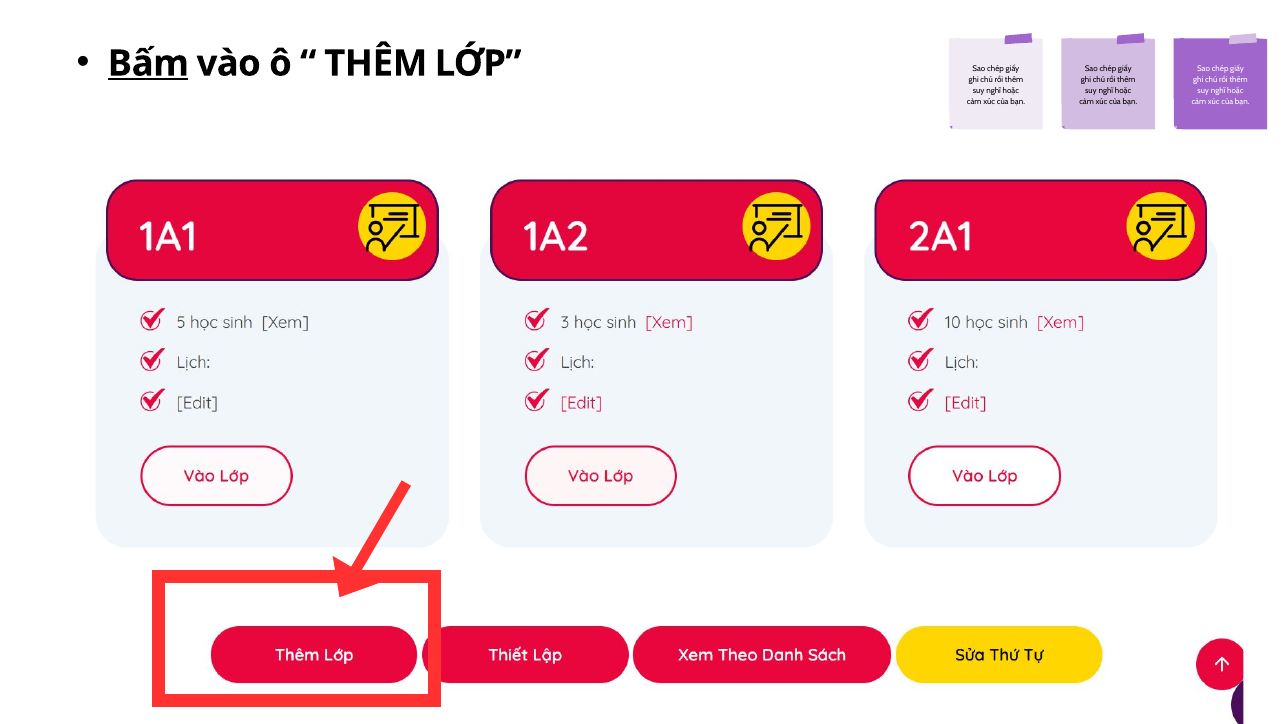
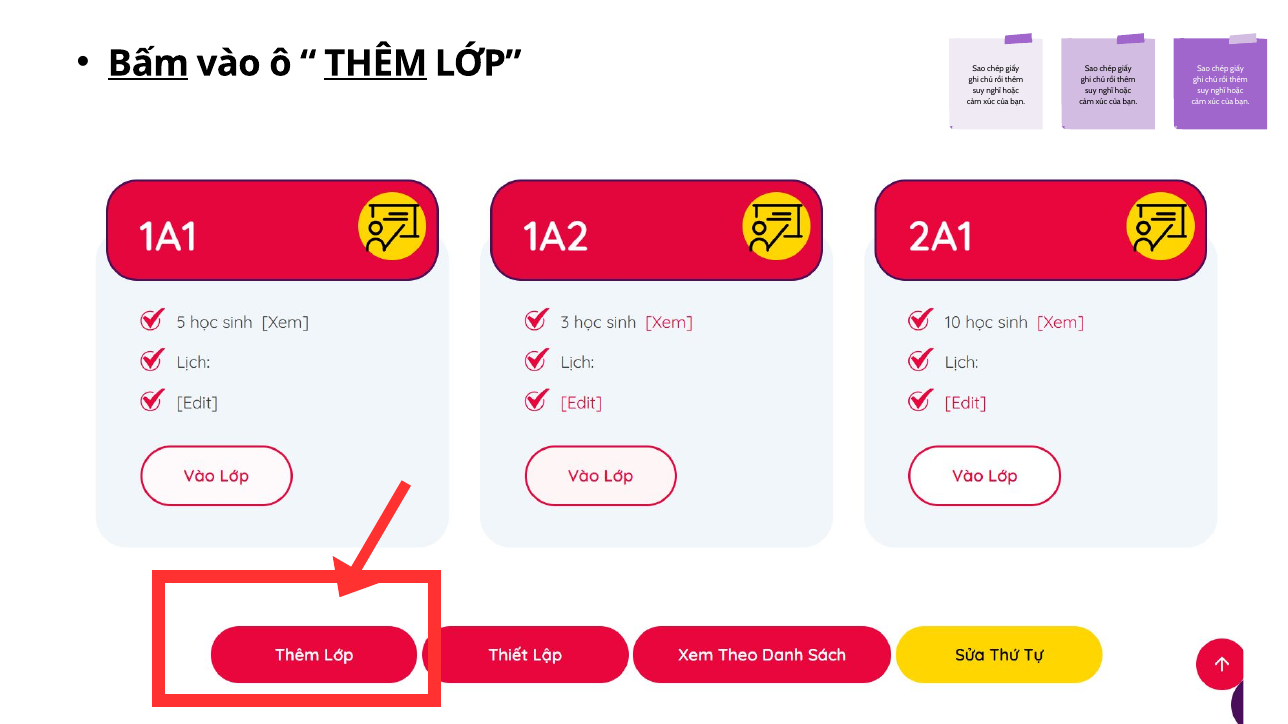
THÊM underline: none -> present (376, 64)
